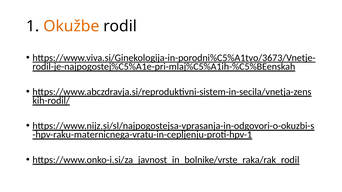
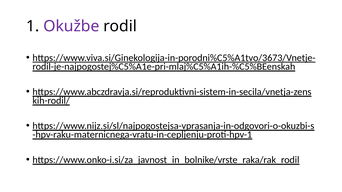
Okužbe colour: orange -> purple (71, 26)
